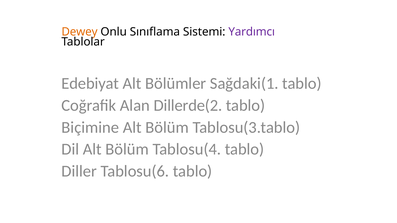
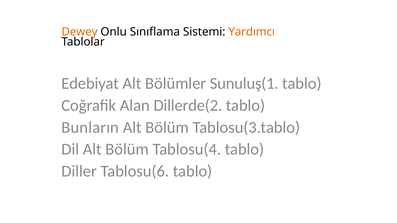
Yardımcı colour: purple -> orange (252, 32)
Sağdaki(1: Sağdaki(1 -> Sunuluş(1 (244, 84)
Biçimine: Biçimine -> Bunların (90, 128)
